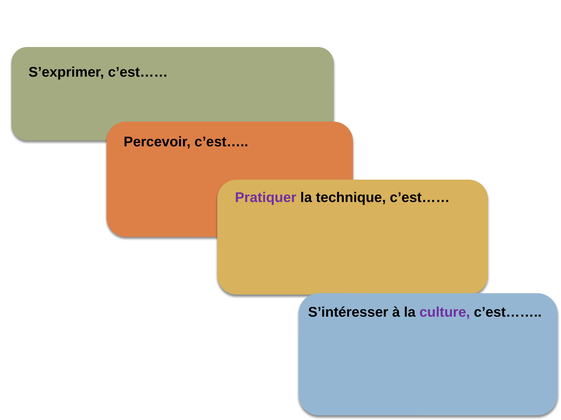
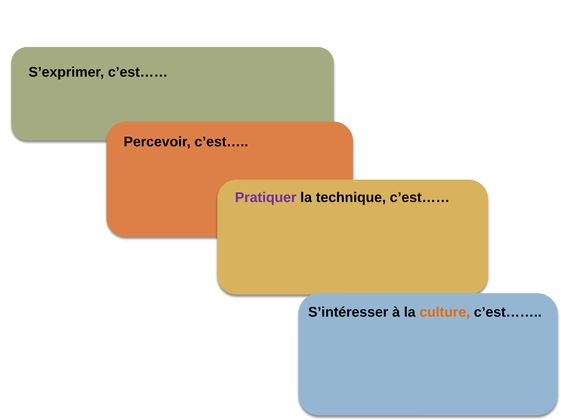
culture colour: purple -> orange (445, 313)
